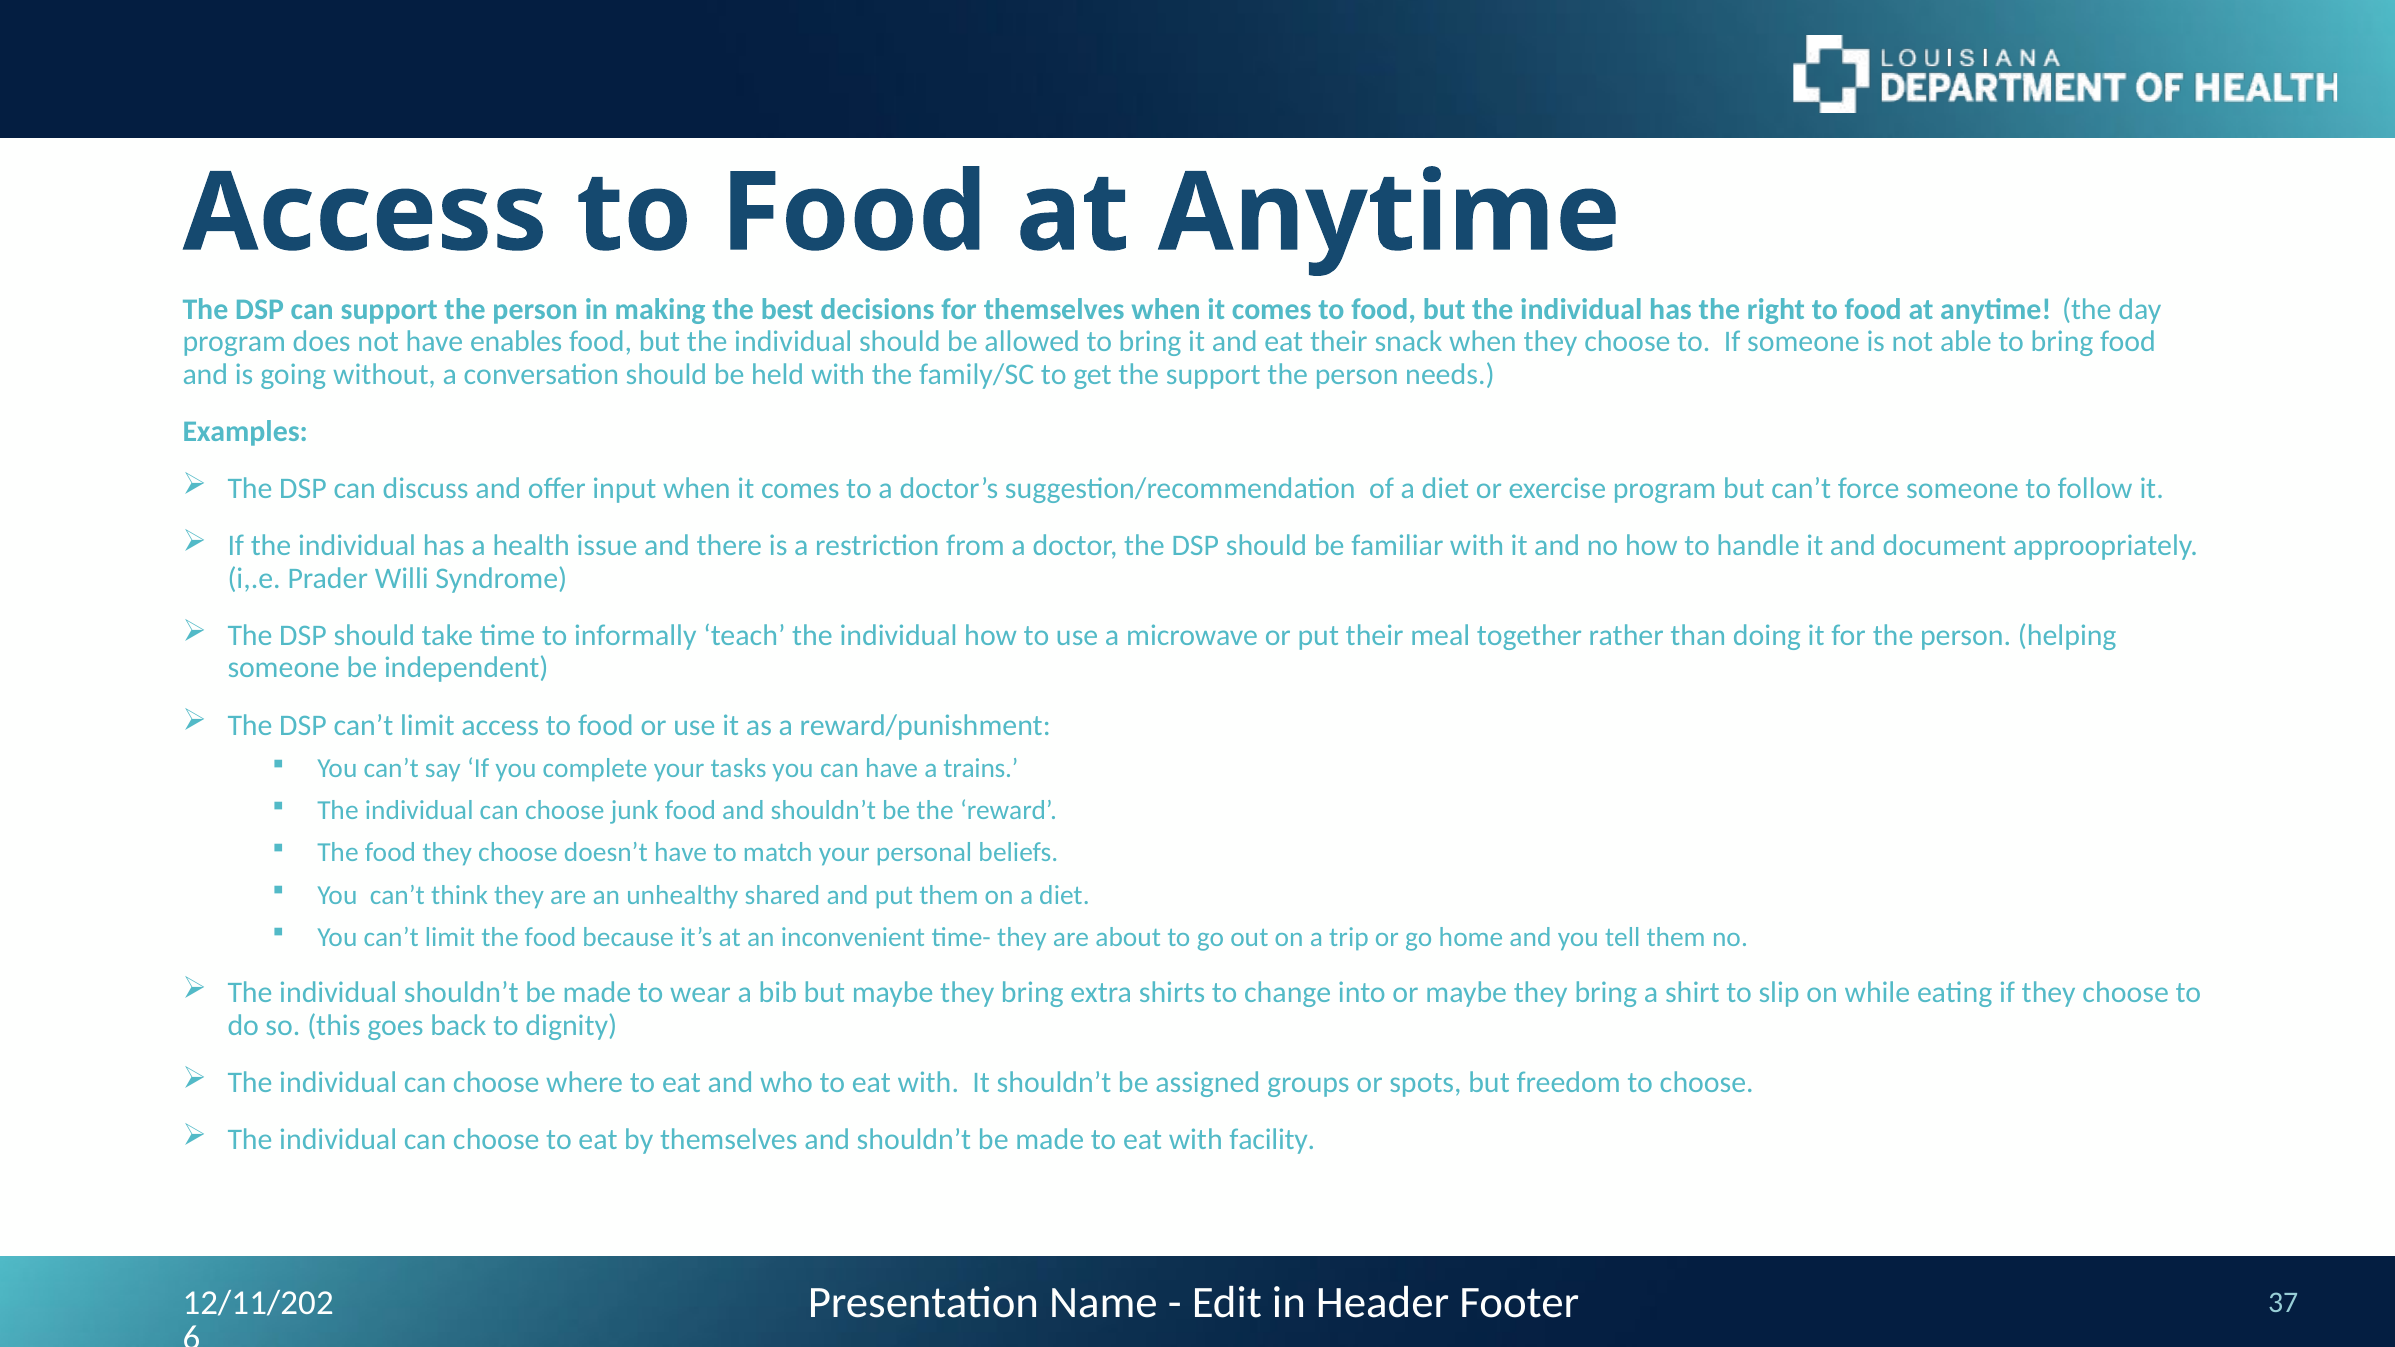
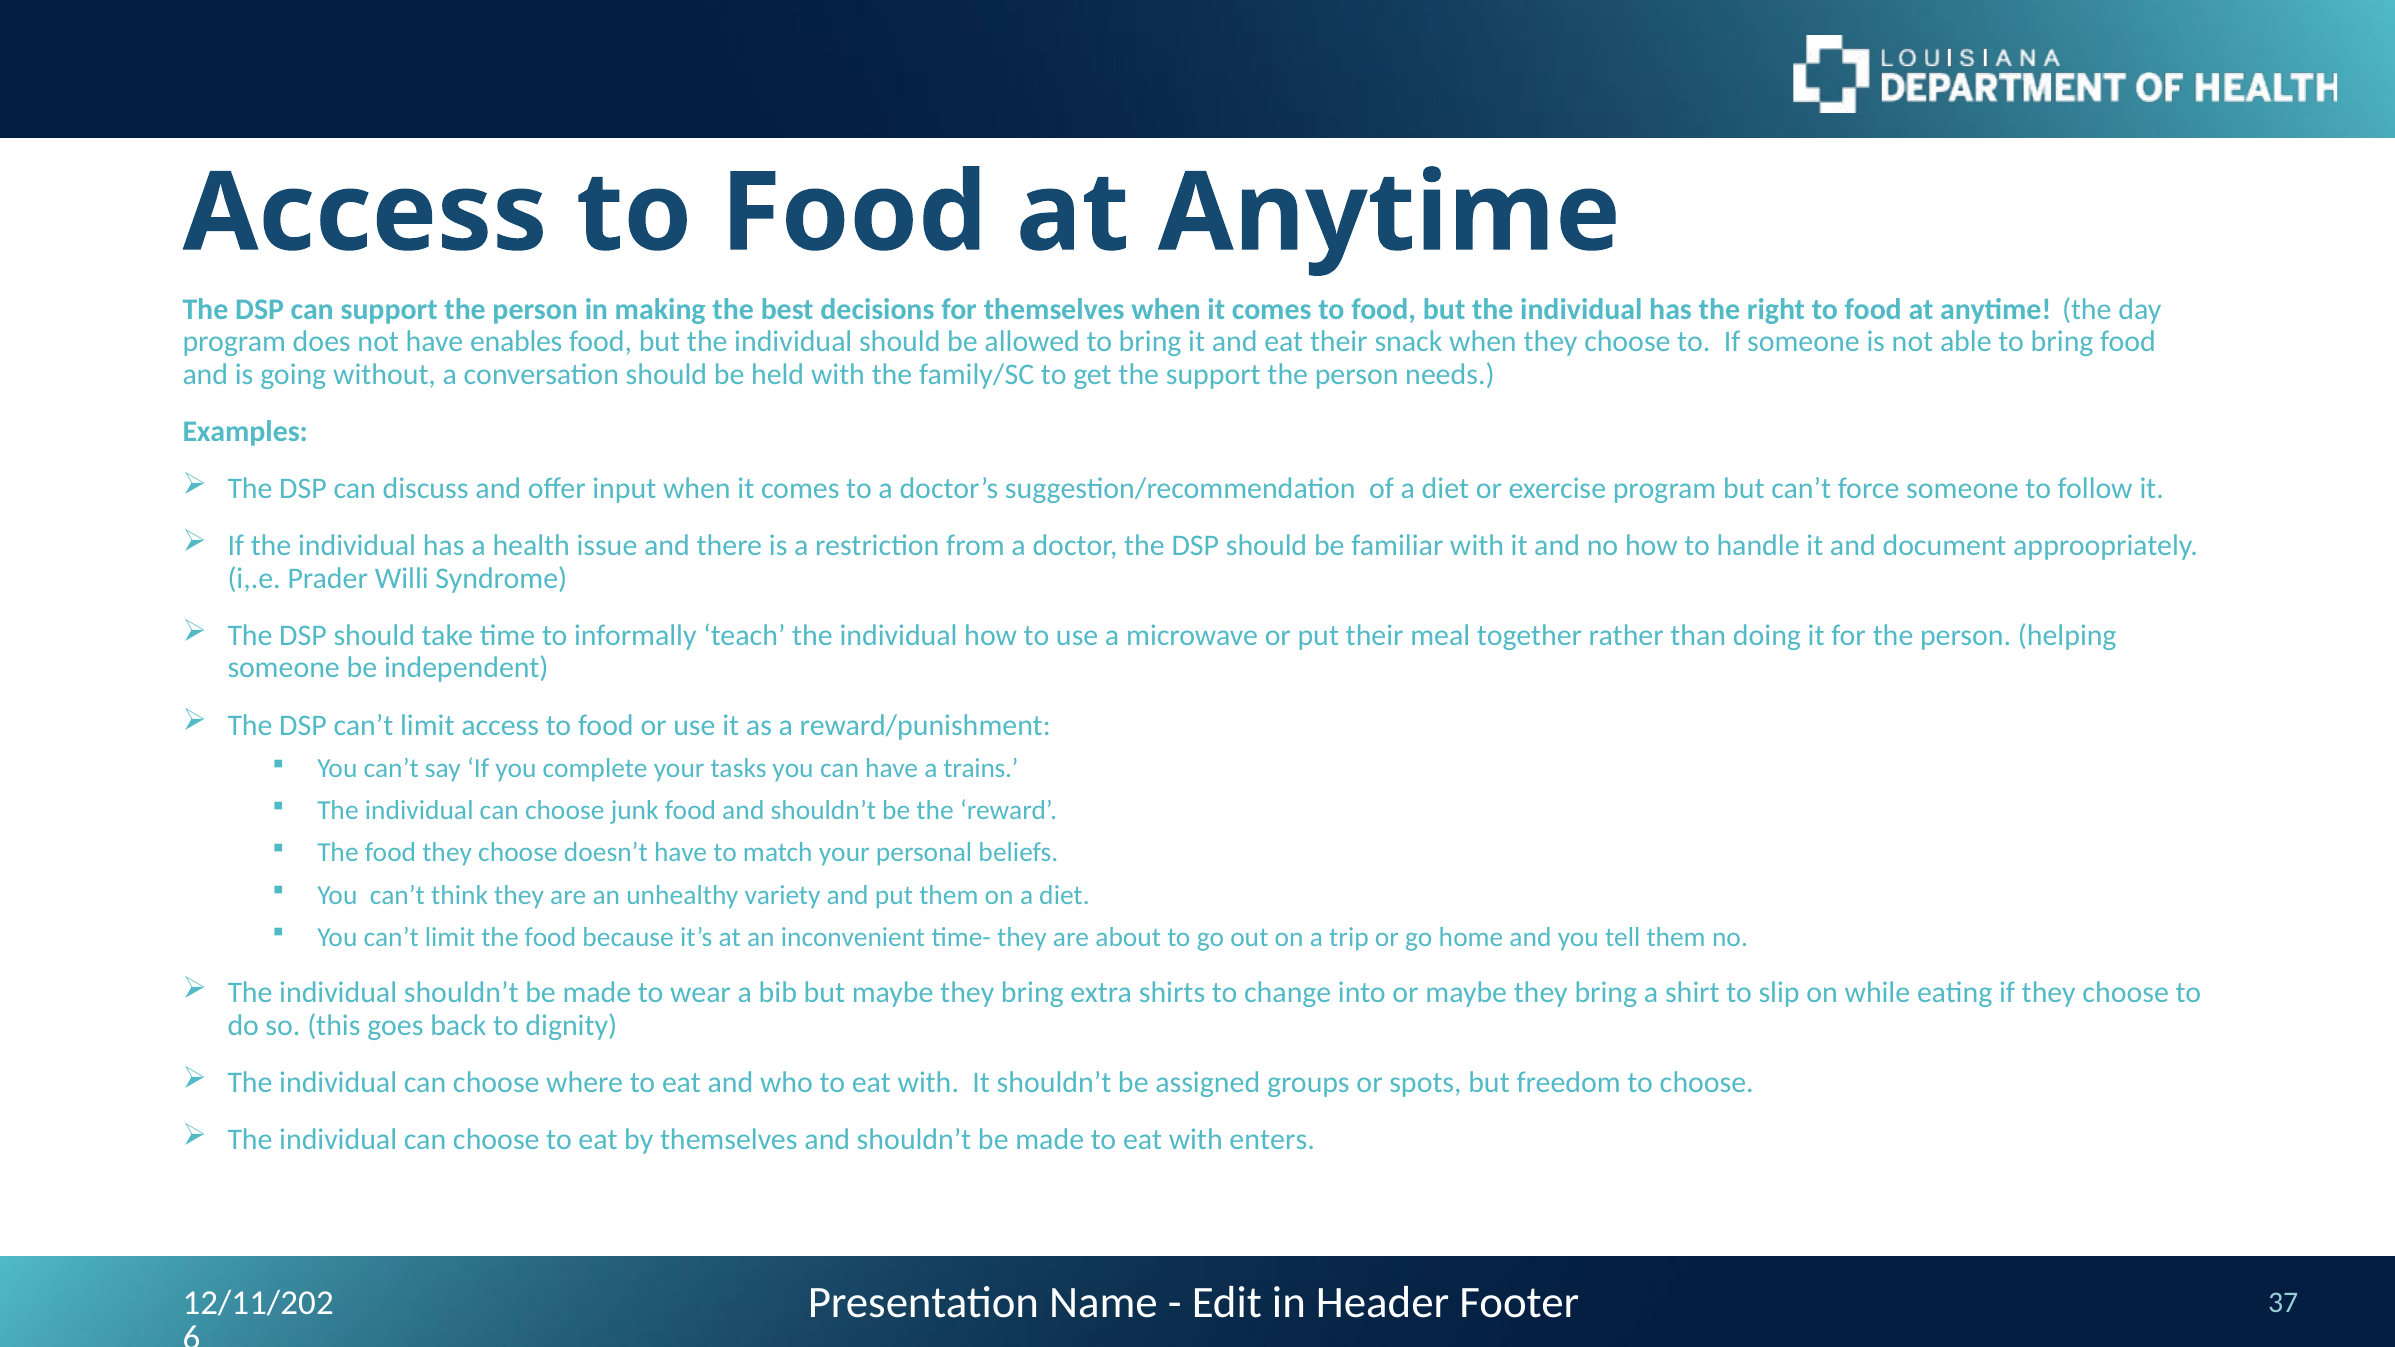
shared: shared -> variety (783, 895)
facility: facility -> enters (1272, 1140)
